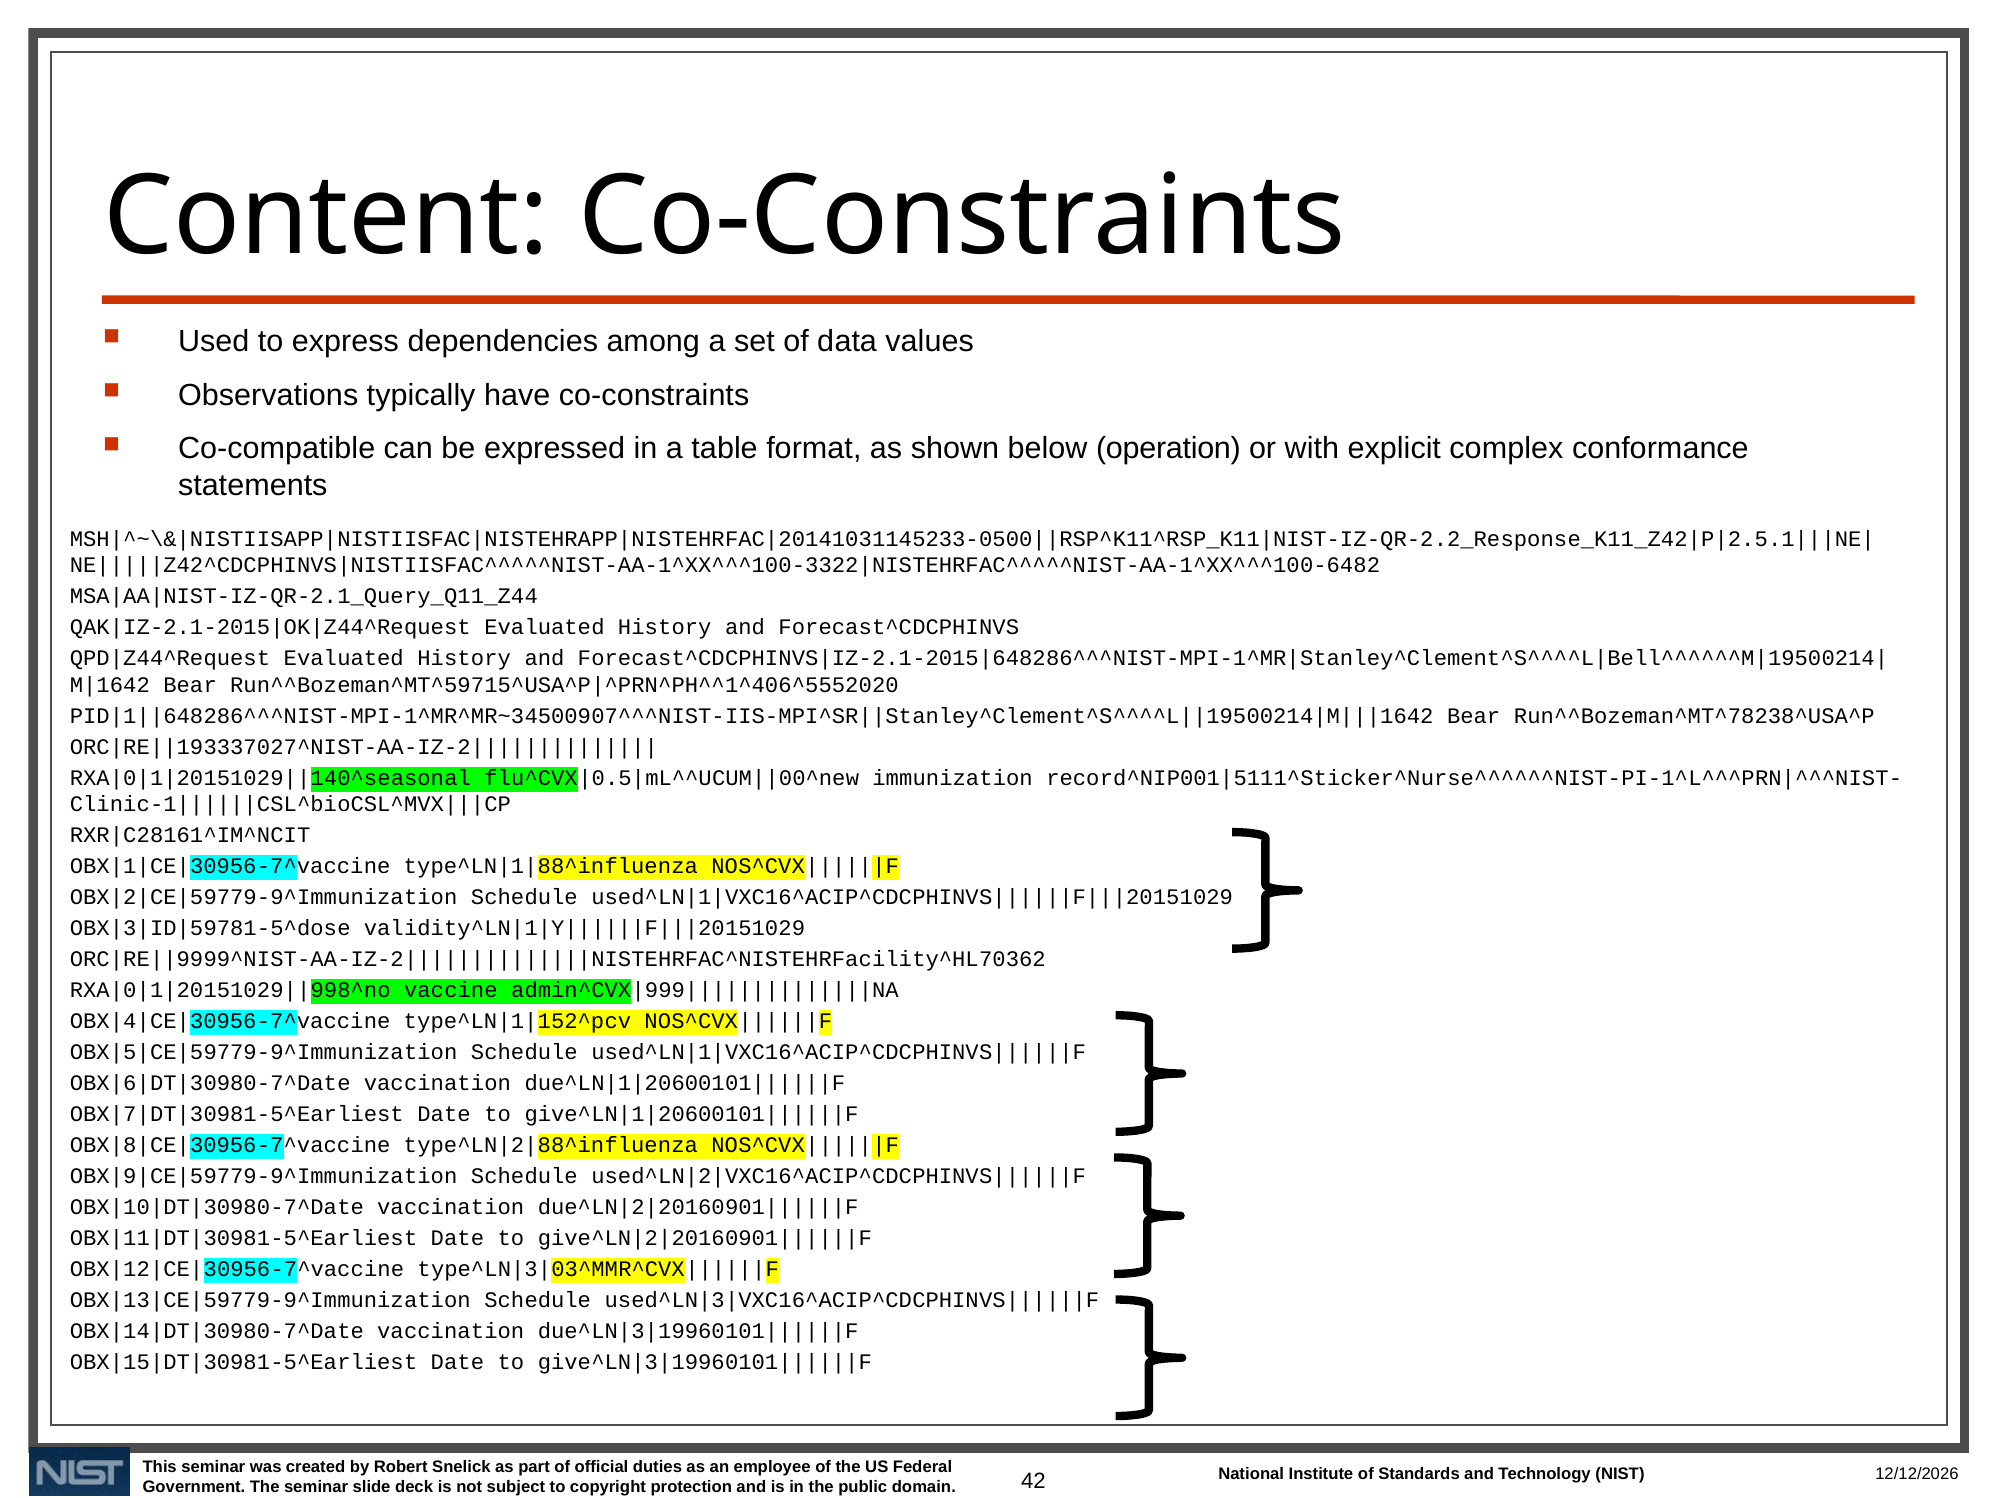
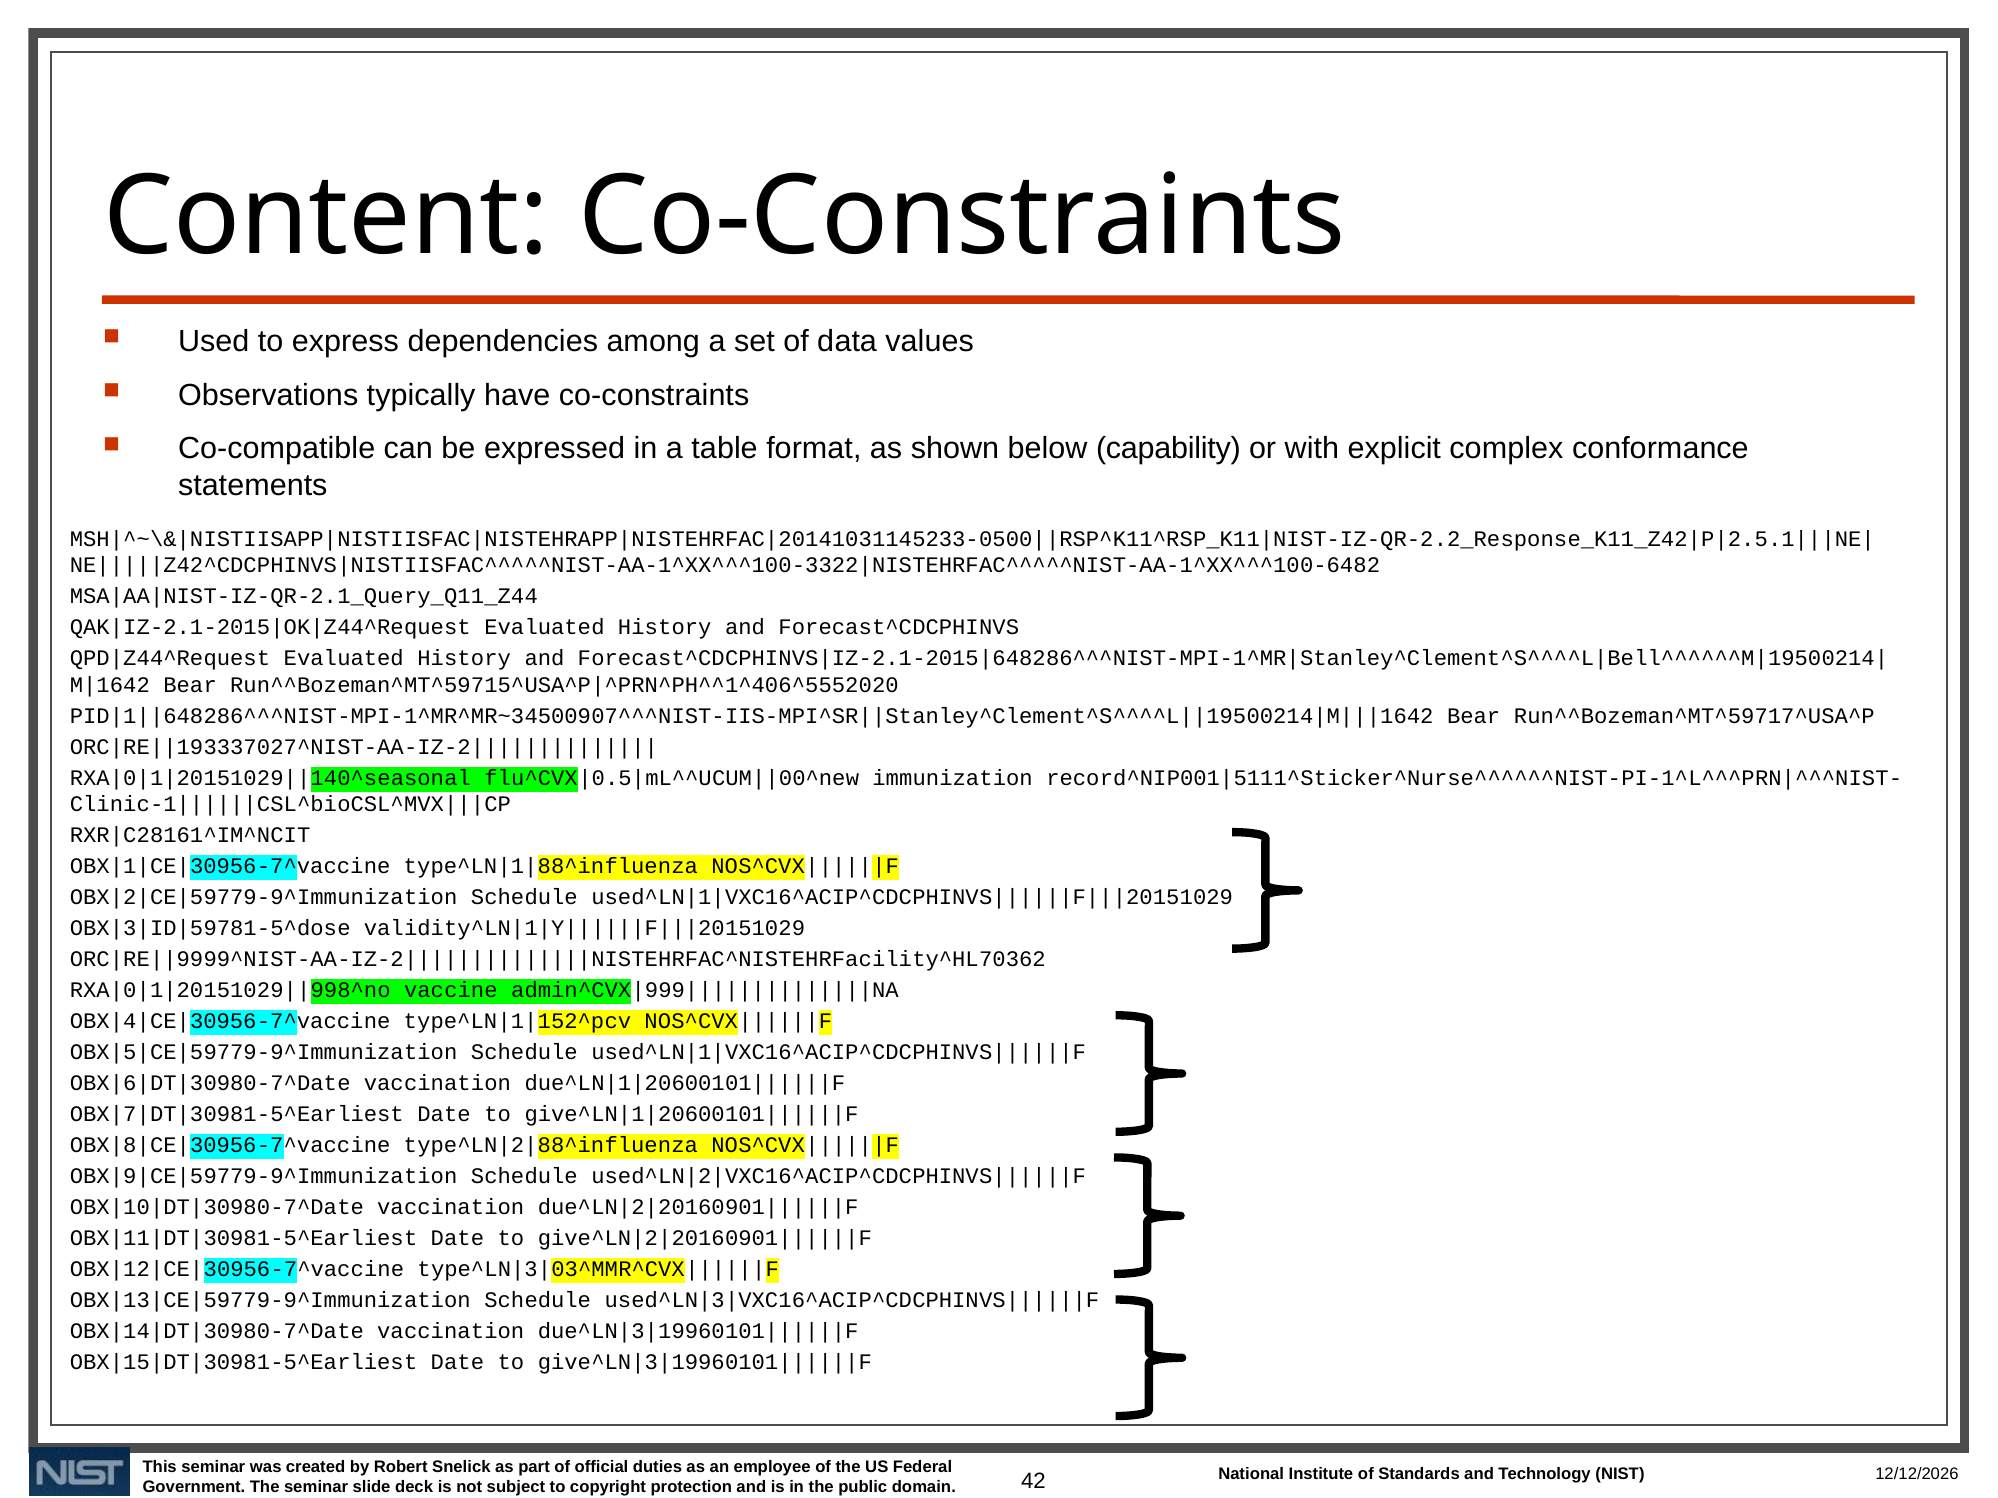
operation: operation -> capability (1168, 449)
Run^^Bozeman^MT^78238^USA^P: Run^^Bozeman^MT^78238^USA^P -> Run^^Bozeman^MT^59717^USA^P (1694, 716)
